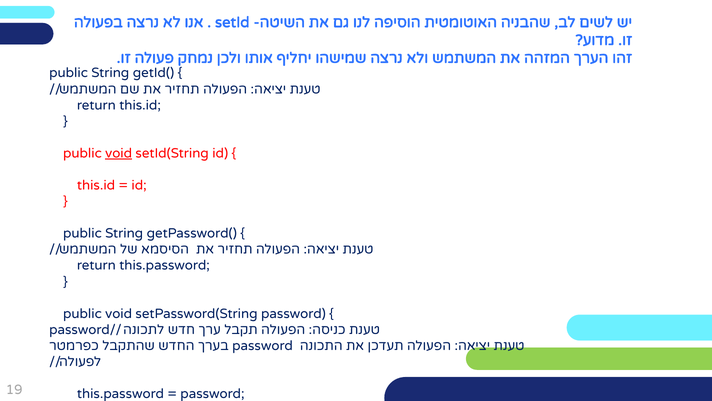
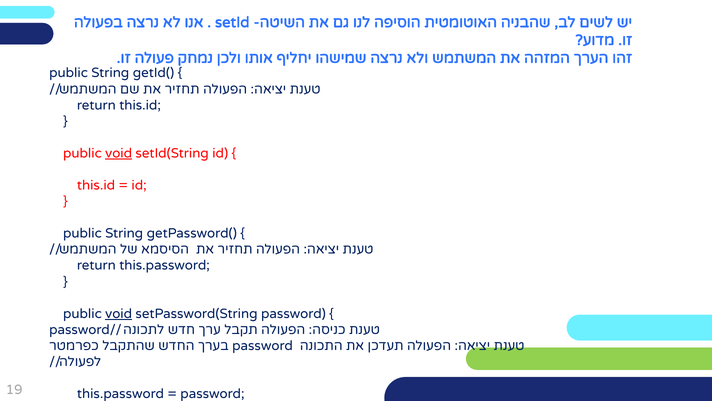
void underline: none -> present (119, 313)
